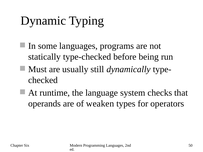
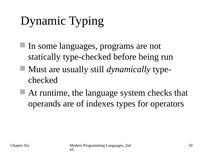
weaken: weaken -> indexes (100, 104)
